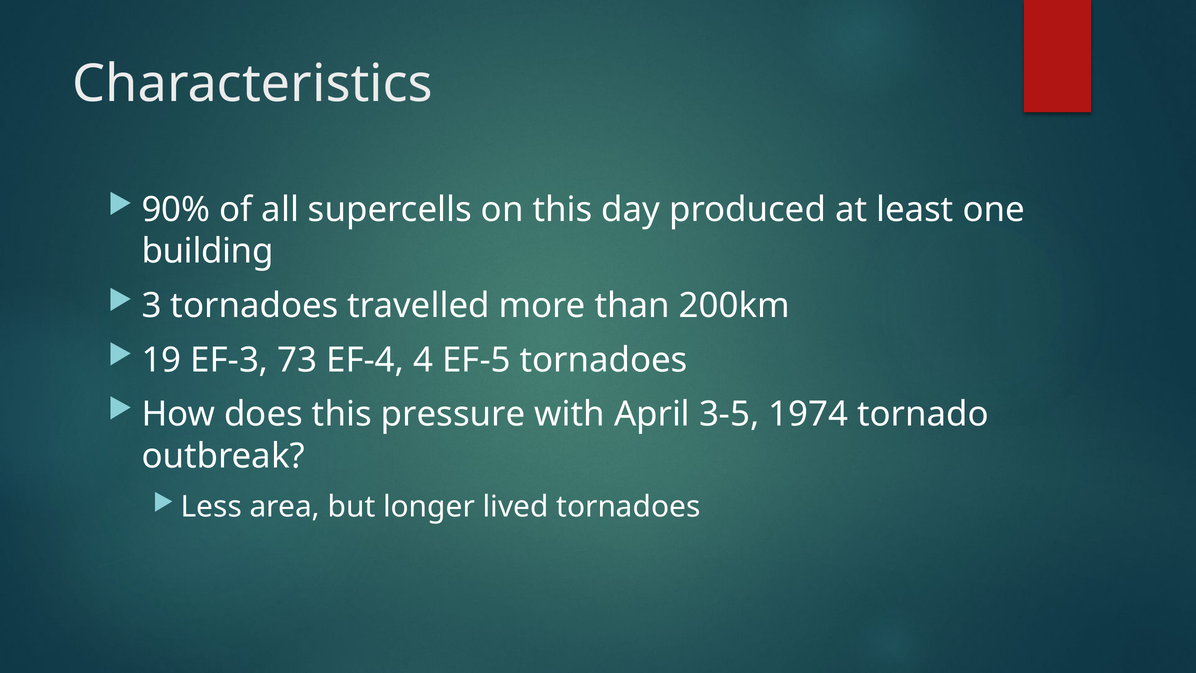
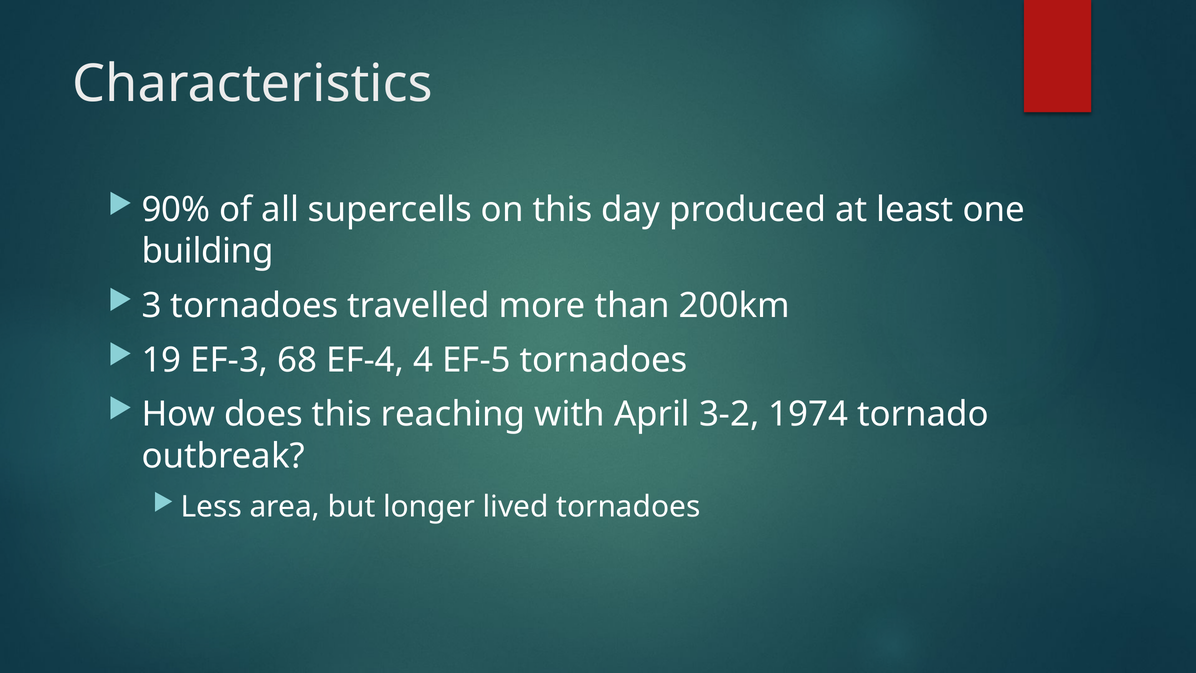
73: 73 -> 68 (297, 360)
pressure: pressure -> reaching (453, 414)
3-5: 3-5 -> 3-2 (729, 414)
